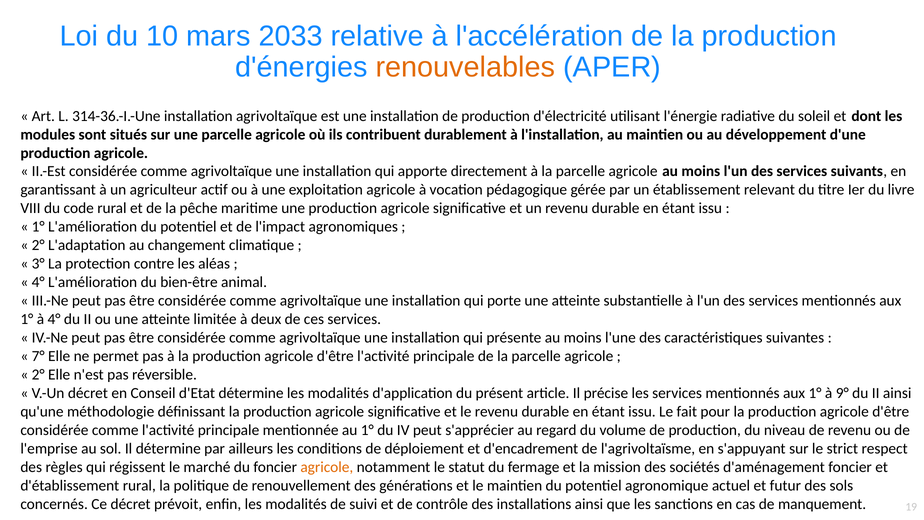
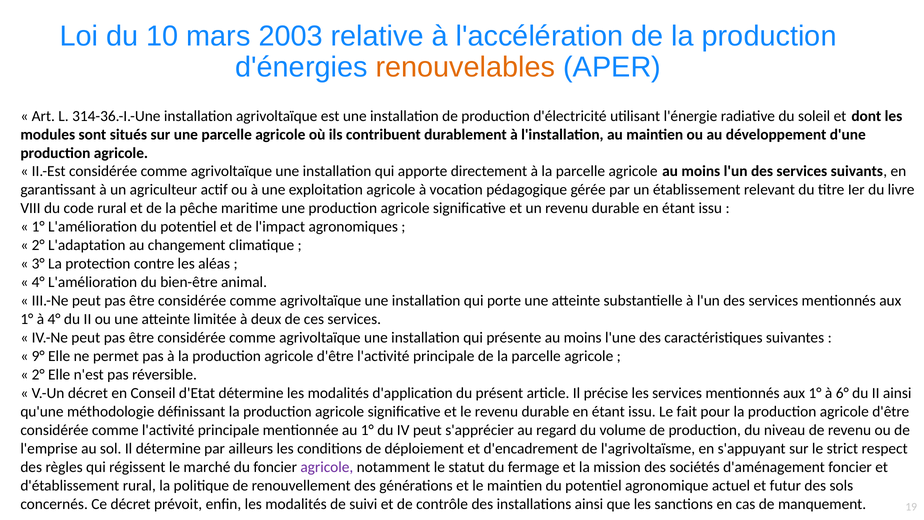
2033: 2033 -> 2003 (291, 36)
7°: 7° -> 9° (38, 356)
9°: 9° -> 6° (842, 393)
agricole colour: orange -> purple (327, 467)
